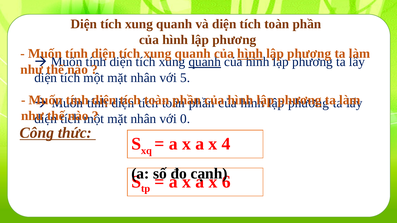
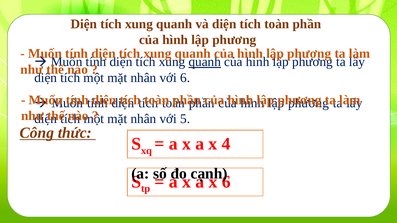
hình underline: present -> none (250, 54)
với 5: 5 -> 6 (185, 78)
0: 0 -> 5 (185, 119)
